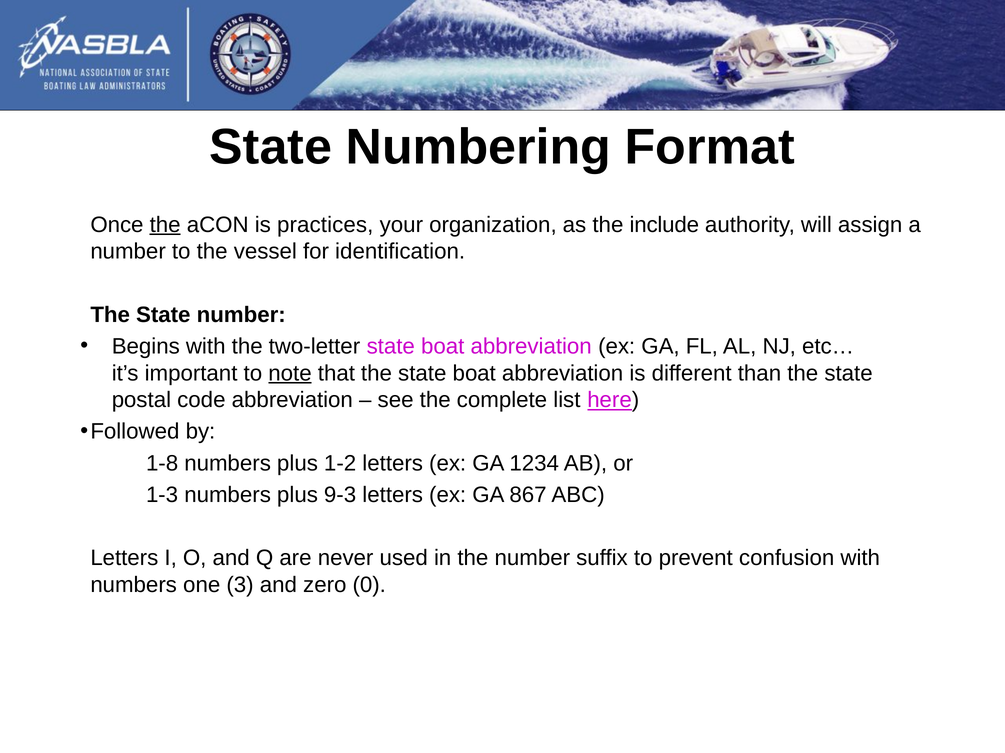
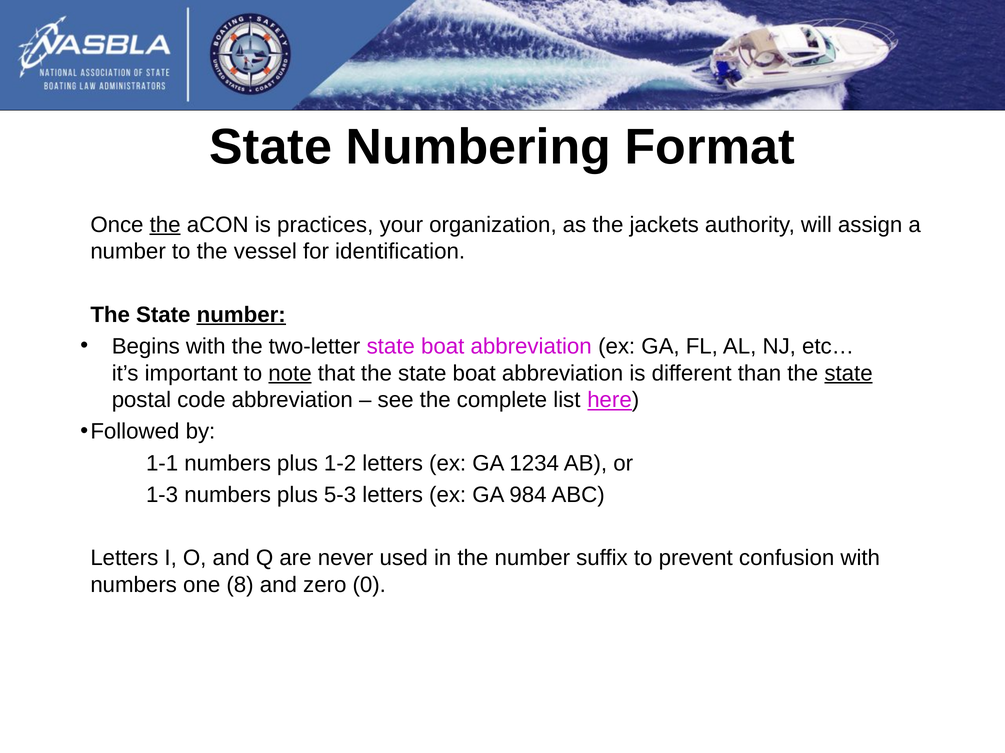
include: include -> jackets (664, 225)
number underline: none -> present (241, 315)
state underline: none -> present (849, 374)
1-8: 1-8 -> 1-1 (162, 464)
9-3: 9-3 -> 5-3 (340, 495)
867: 867 -> 984 (528, 495)
3: 3 -> 8 (240, 585)
